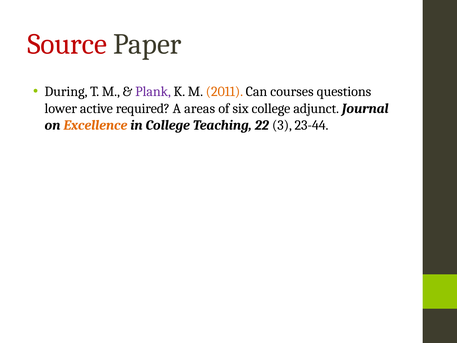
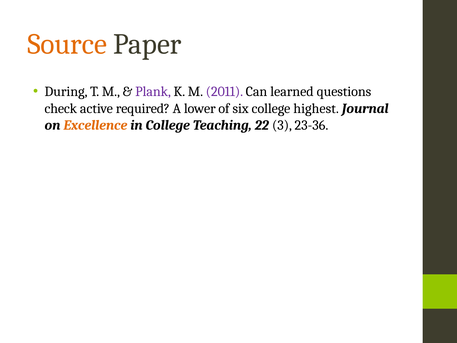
Source colour: red -> orange (67, 44)
2011 colour: orange -> purple (224, 92)
courses: courses -> learned (292, 92)
lower: lower -> check (61, 108)
areas: areas -> lower (200, 108)
adjunct: adjunct -> highest (316, 108)
23-44: 23-44 -> 23-36 (311, 125)
